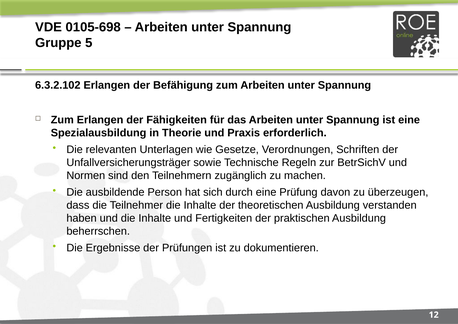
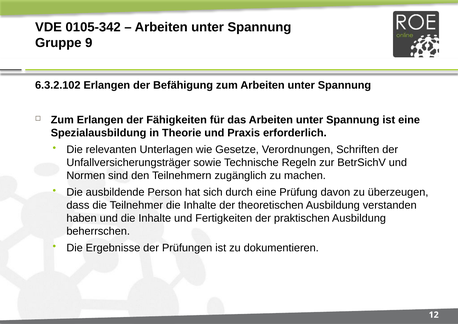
0105-698: 0105-698 -> 0105-342 (93, 27)
5: 5 -> 9 (89, 43)
